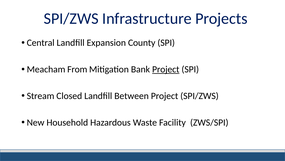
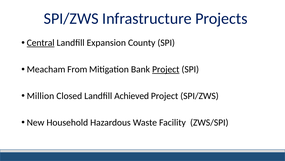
Central underline: none -> present (41, 43)
Stream: Stream -> Million (40, 96)
Between: Between -> Achieved (132, 96)
